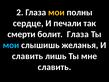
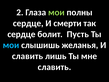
мои colour: yellow -> light green (56, 12)
печали: печали -> смерти (67, 23)
смерти: смерти -> сердце (21, 34)
болит Глаза: Глаза -> Пусть (78, 34)
